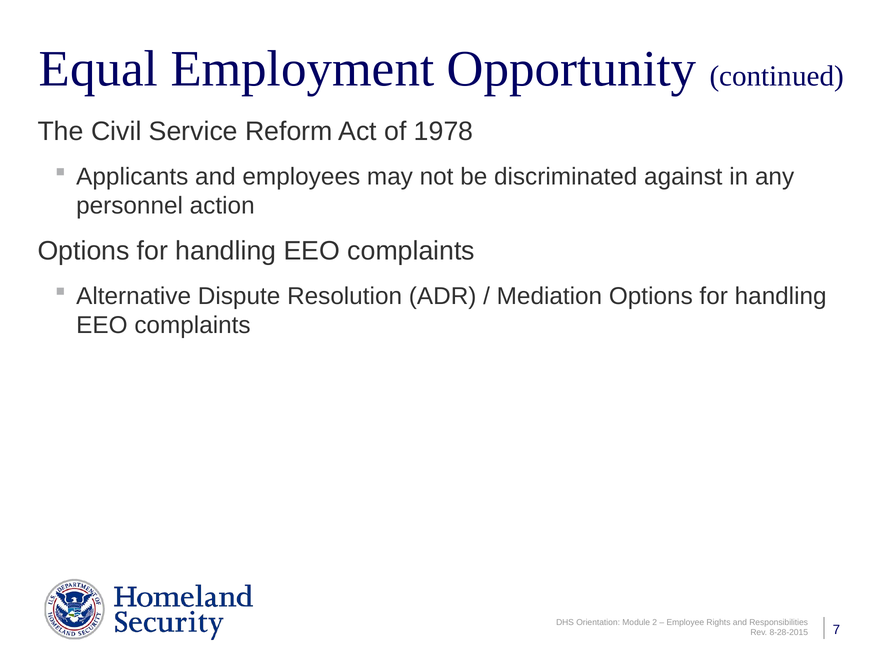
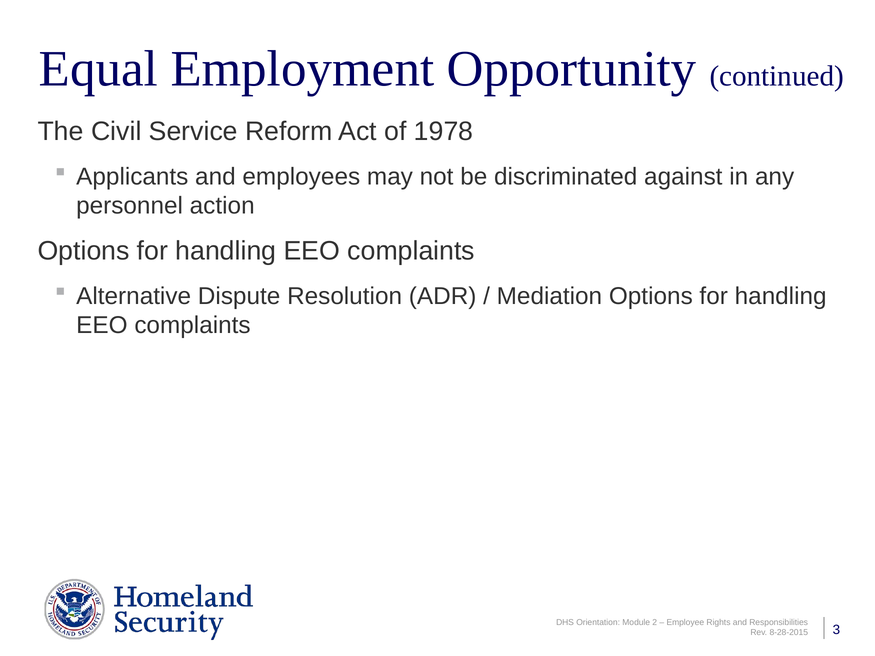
7: 7 -> 3 (836, 630)
